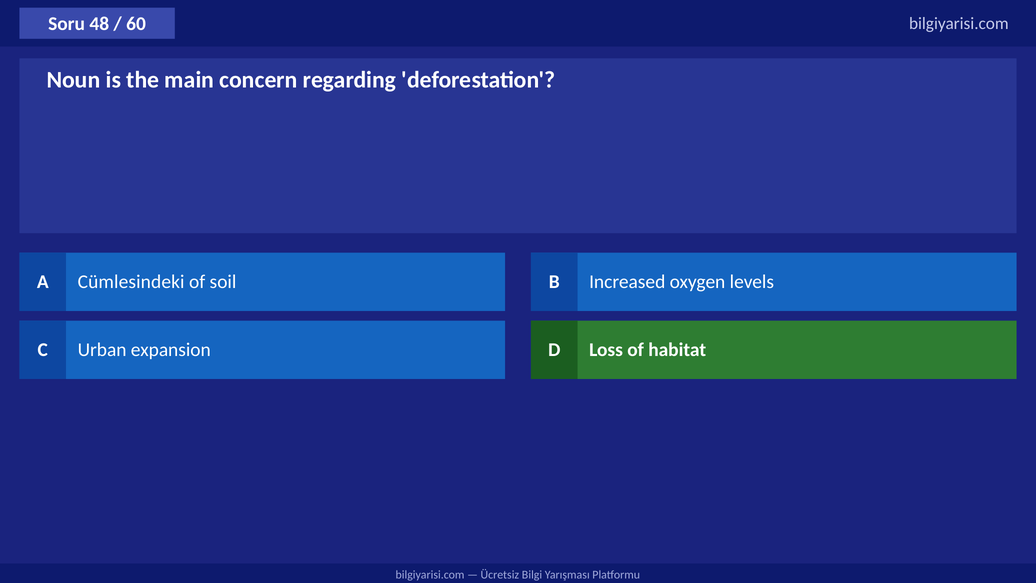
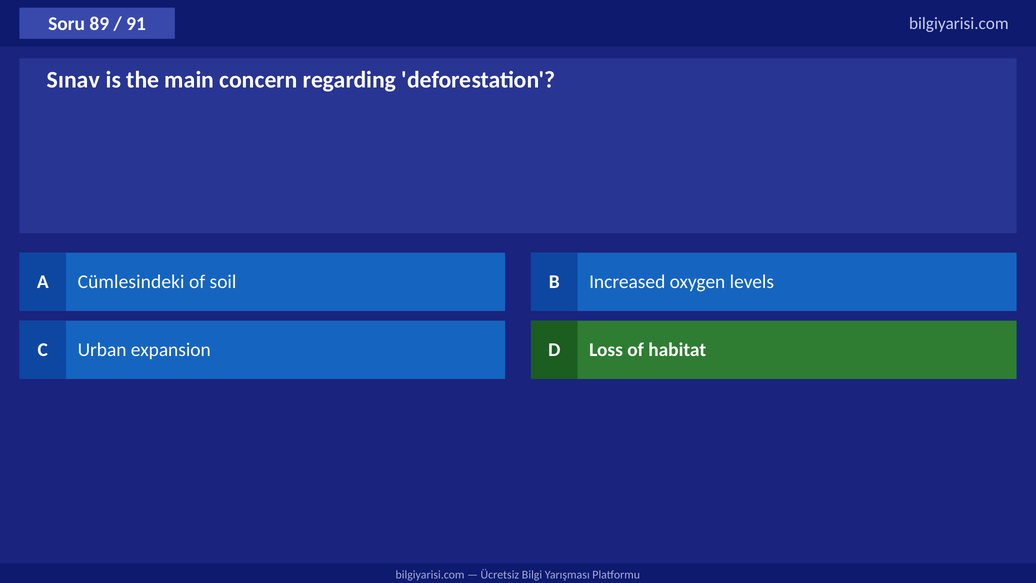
48: 48 -> 89 (99, 24)
60: 60 -> 91 (136, 24)
Noun: Noun -> Sınav (73, 80)
